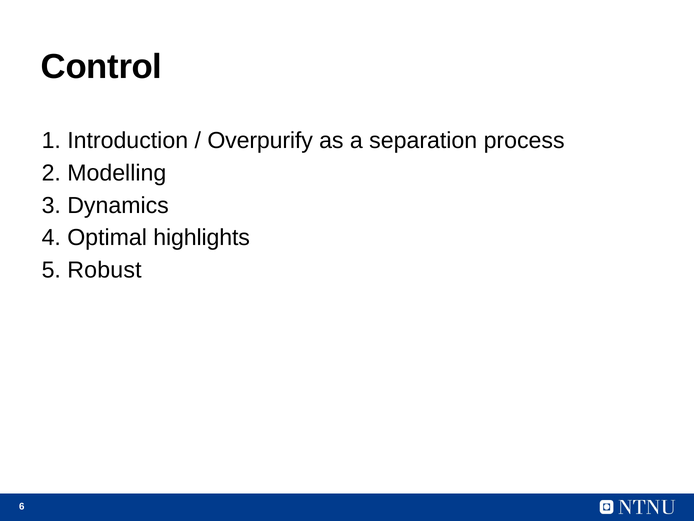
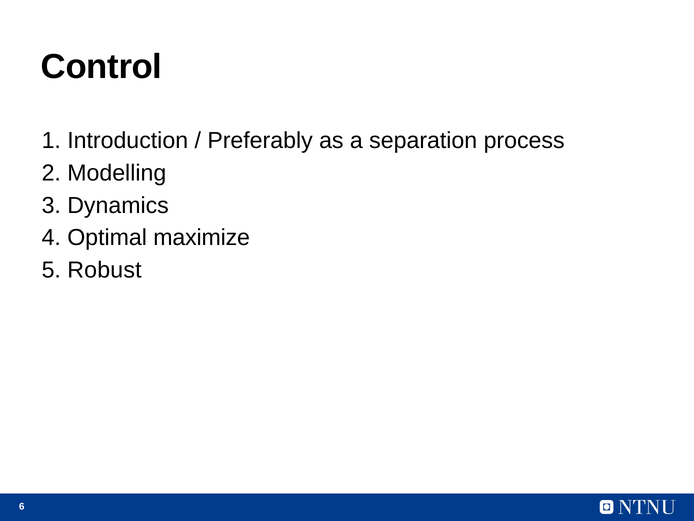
Overpurify: Overpurify -> Preferably (260, 140)
highlights: highlights -> maximize (202, 238)
